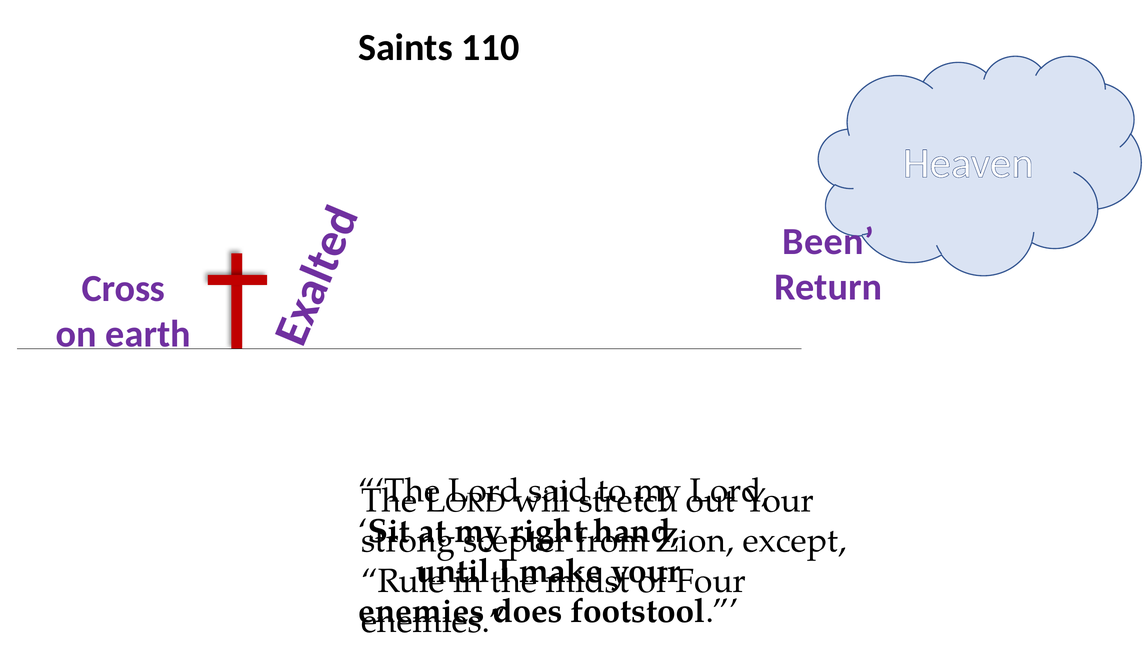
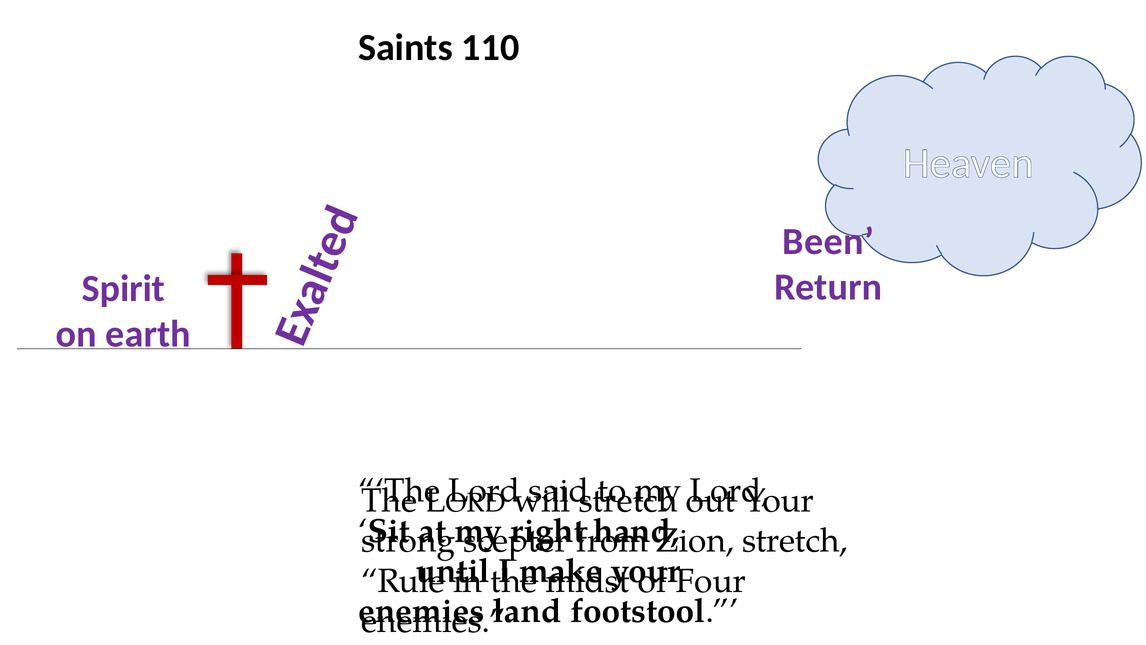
Cross: Cross -> Spirit (123, 288)
Zion except: except -> stretch (795, 541)
does: does -> land (527, 611)
